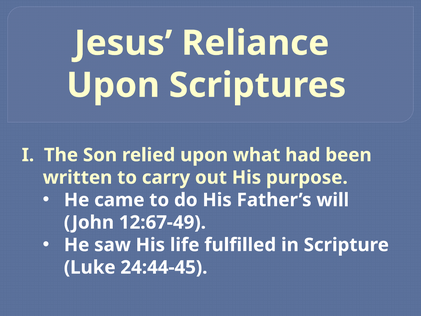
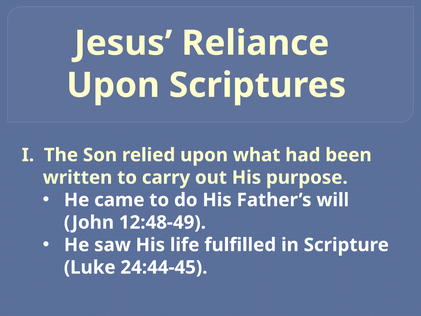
12:67-49: 12:67-49 -> 12:48-49 (162, 222)
